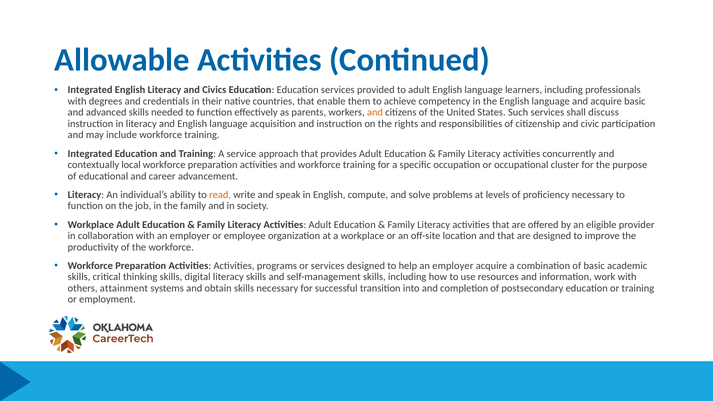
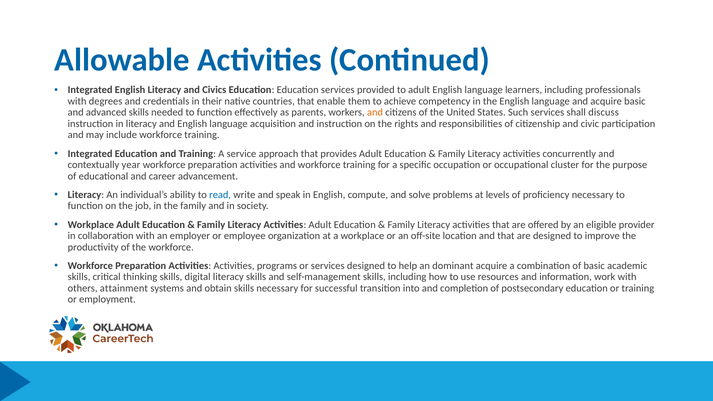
local: local -> year (131, 165)
read colour: orange -> blue (220, 195)
help an employer: employer -> dominant (453, 266)
